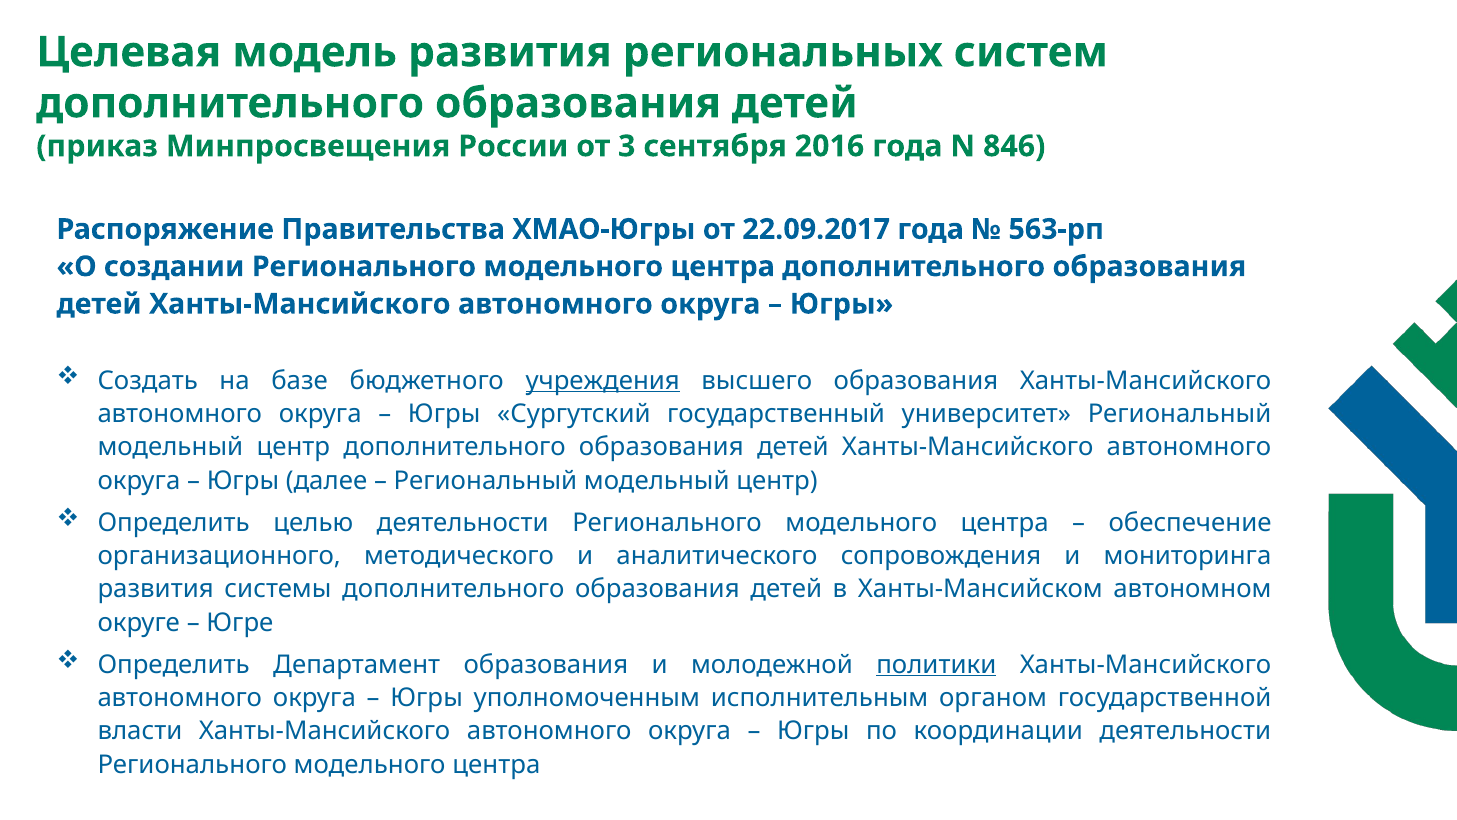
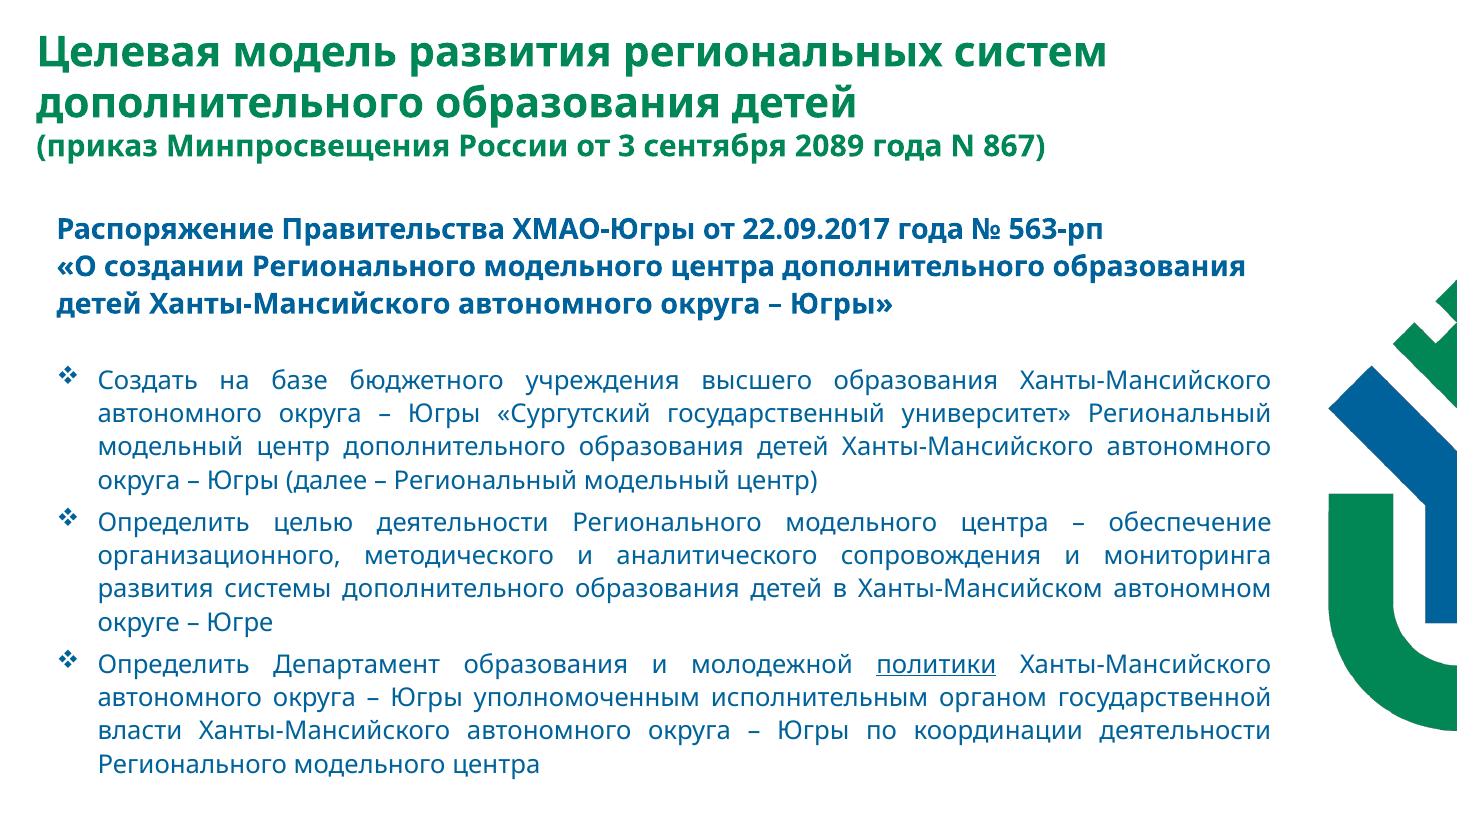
2016: 2016 -> 2089 (830, 146)
846: 846 -> 867 (1014, 146)
учреждения underline: present -> none (603, 380)
